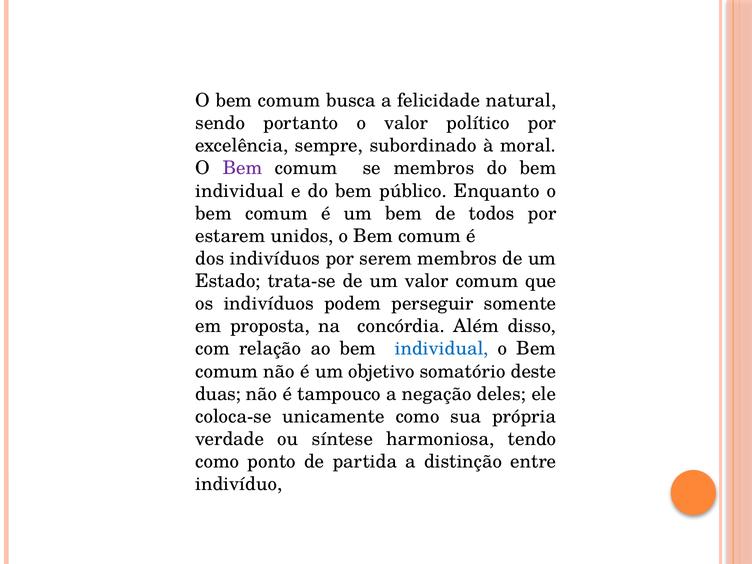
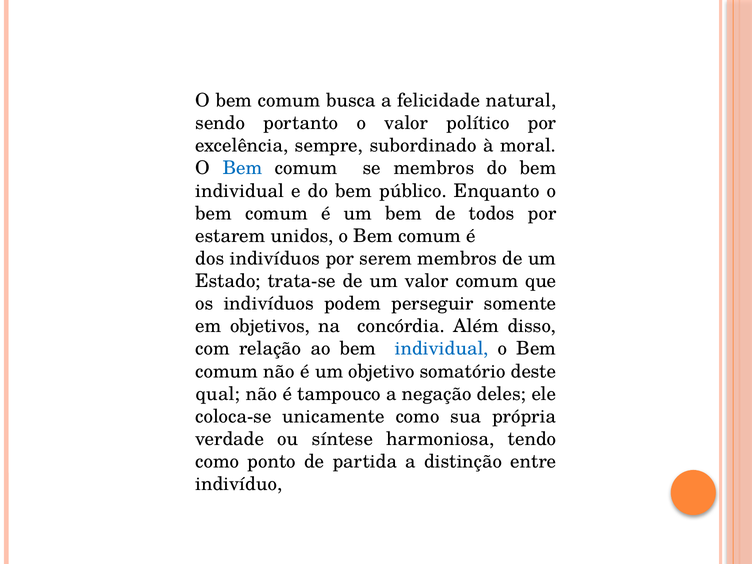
Bem colour: purple -> blue (242, 168)
proposta: proposta -> objetivos (270, 326)
duas: duas -> qual (218, 394)
